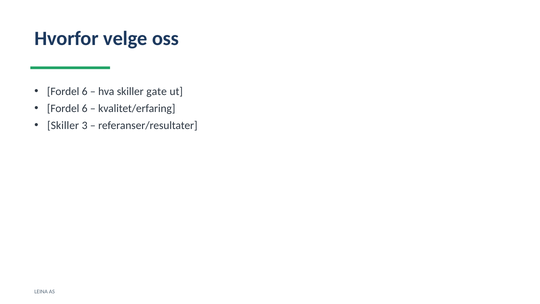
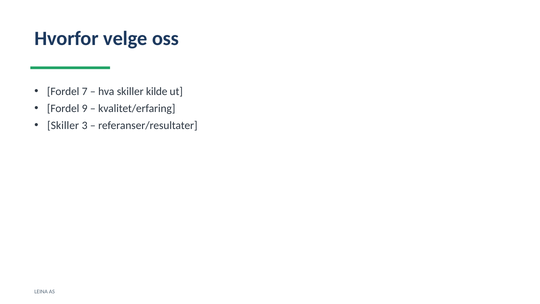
6: 6 -> 7 (85, 91)
gate: gate -> kilde (157, 91)
6: 6 -> 9 (85, 108)
